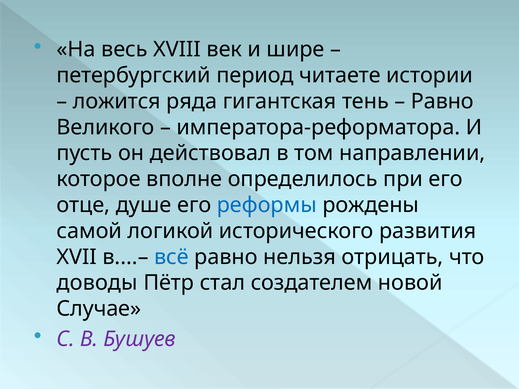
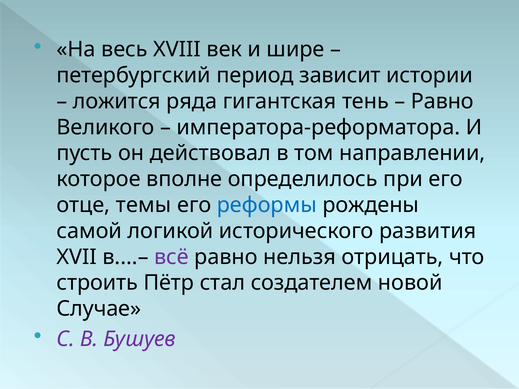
читаете: читаете -> зависит (340, 75)
душе: душе -> темы (144, 205)
всё colour: blue -> purple (171, 257)
доводы: доводы -> строить (97, 283)
